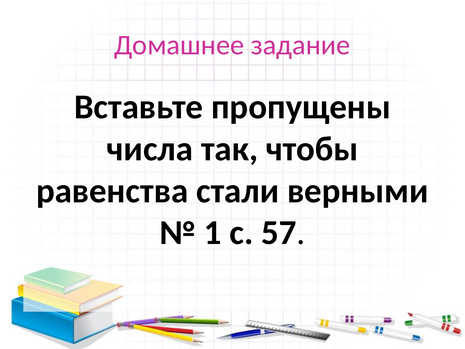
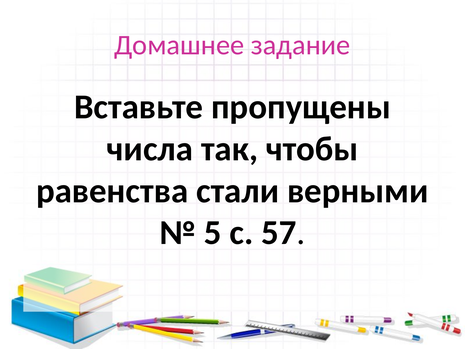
1: 1 -> 5 (213, 233)
